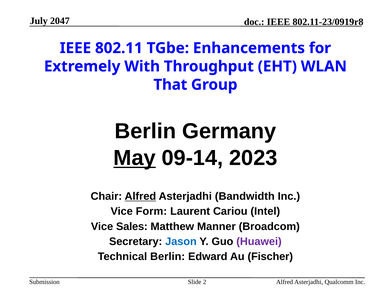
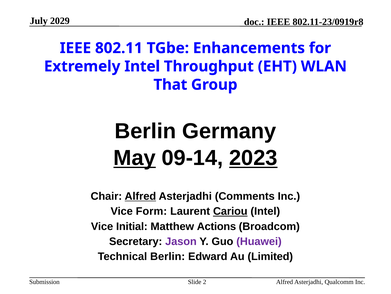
2047: 2047 -> 2029 (60, 21)
Extremely With: With -> Intel (142, 66)
2023 underline: none -> present (253, 158)
Bandwidth: Bandwidth -> Comments (245, 196)
Cariou underline: none -> present (230, 211)
Sales: Sales -> Initial (132, 226)
Manner: Manner -> Actions (216, 226)
Jason colour: blue -> purple (181, 241)
Fischer: Fischer -> Limited (270, 256)
